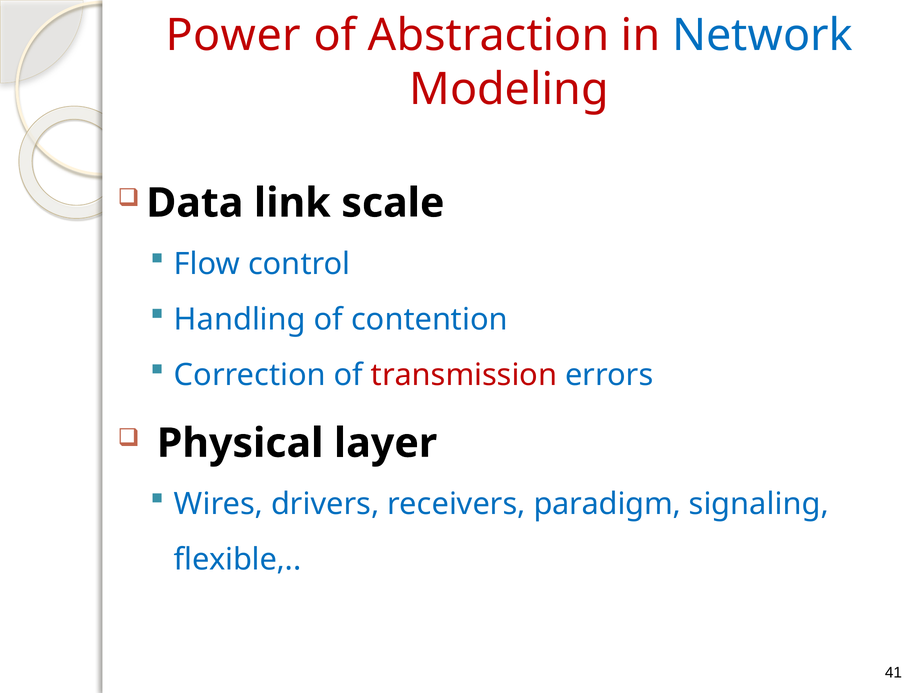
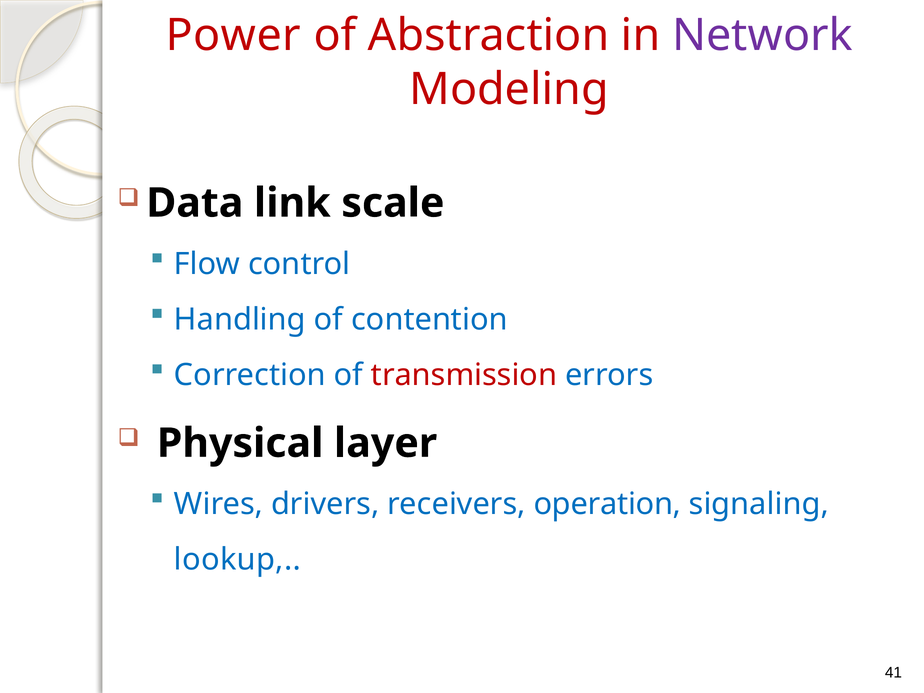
Network colour: blue -> purple (762, 36)
paradigm: paradigm -> operation (607, 504)
flexible: flexible -> lookup (237, 560)
